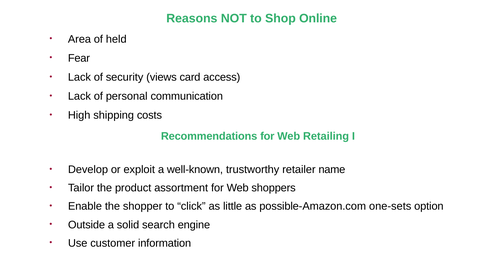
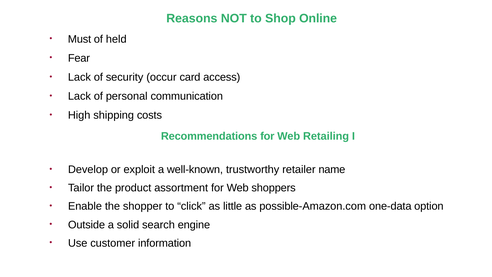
Area: Area -> Must (80, 39)
views: views -> occur (161, 77)
one-sets: one-sets -> one-data (390, 206)
